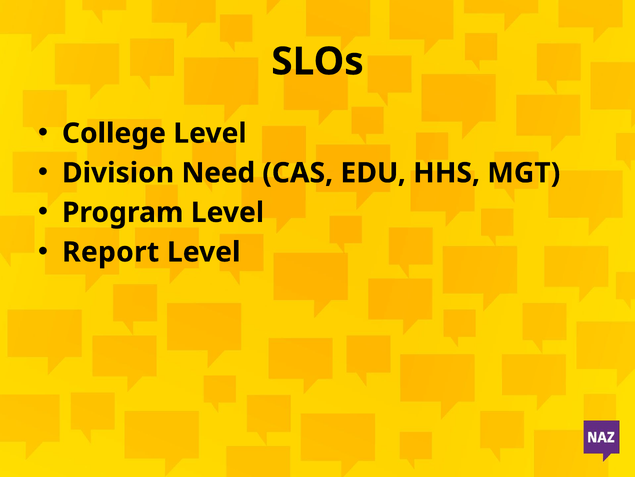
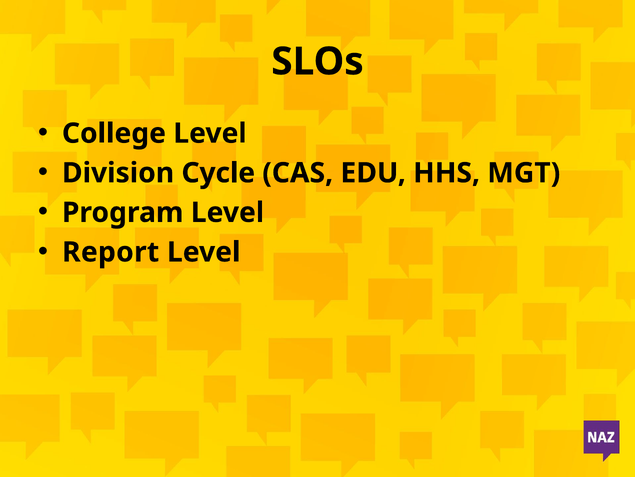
Need: Need -> Cycle (218, 173)
